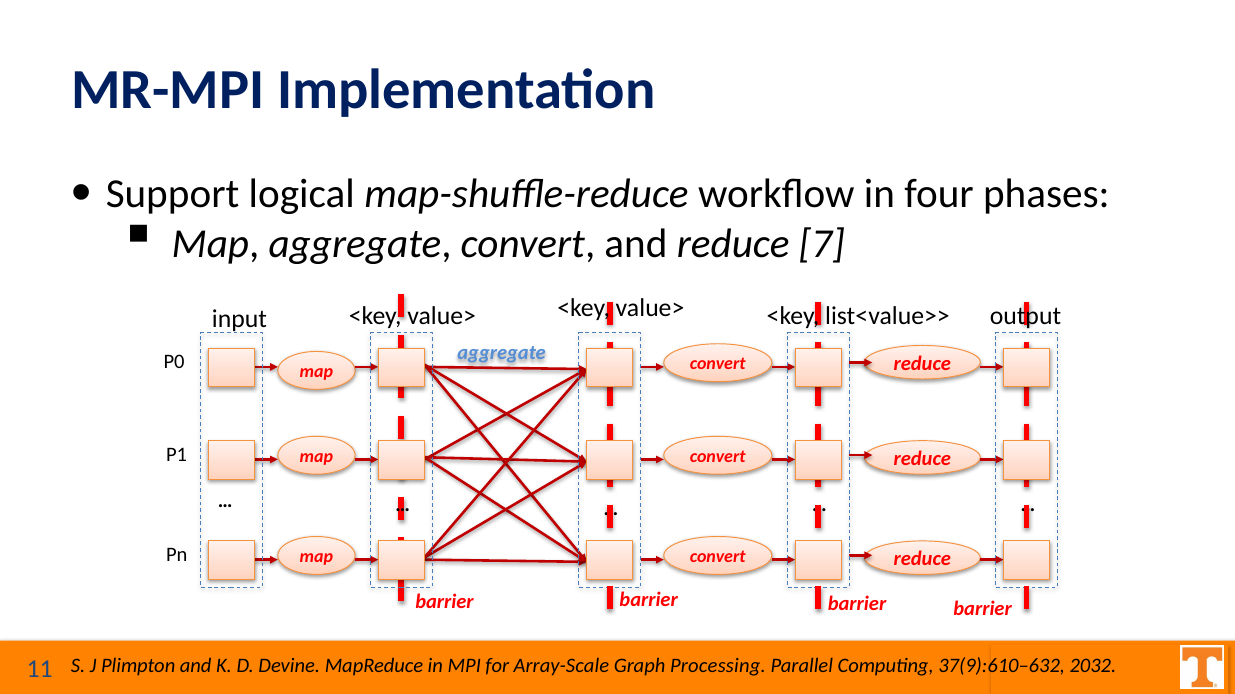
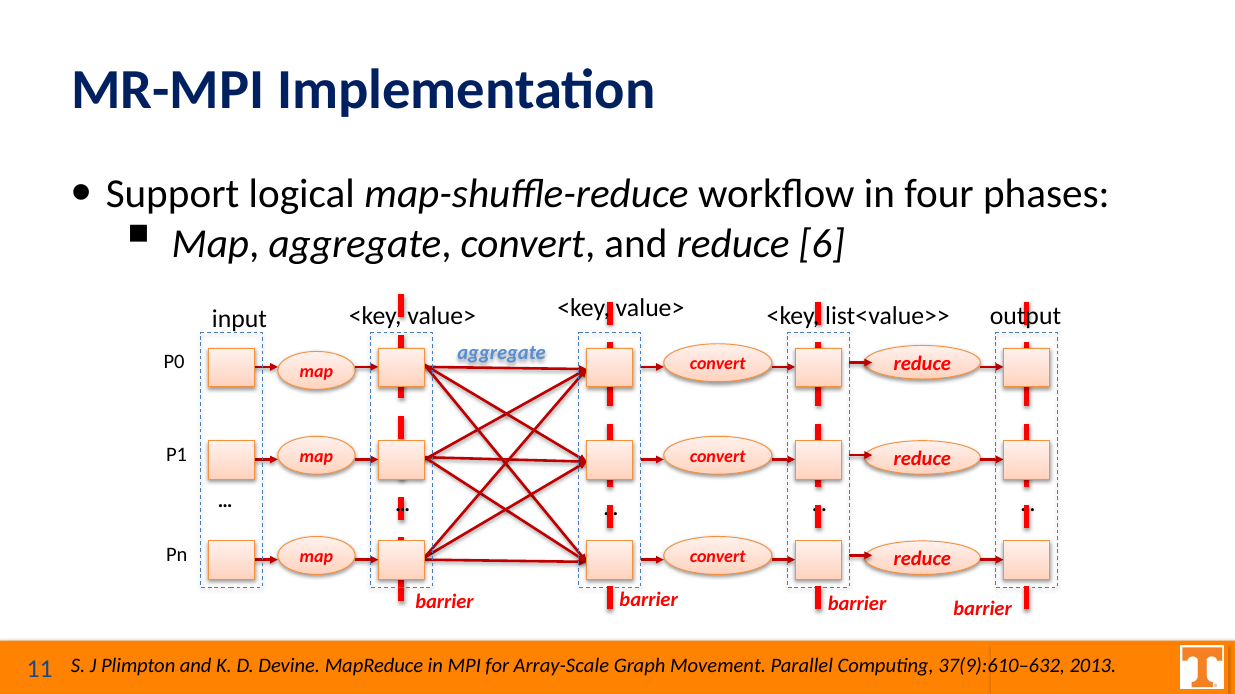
7: 7 -> 6 (822, 244)
Processing: Processing -> Movement (718, 667)
2032: 2032 -> 2013 (1093, 667)
